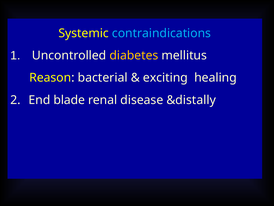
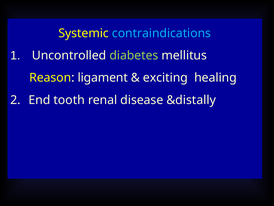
diabetes colour: yellow -> light green (134, 55)
bacterial: bacterial -> ligament (103, 78)
blade: blade -> tooth (69, 100)
